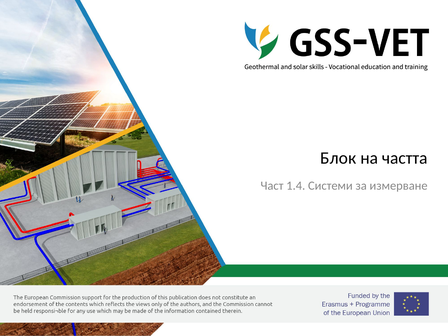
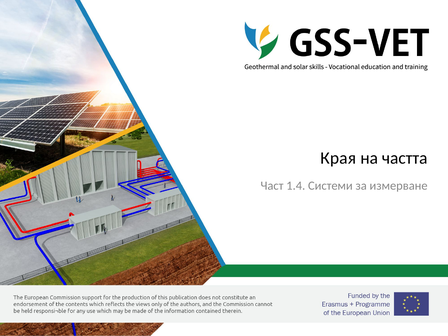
Блок: Блок -> Края (338, 158)
